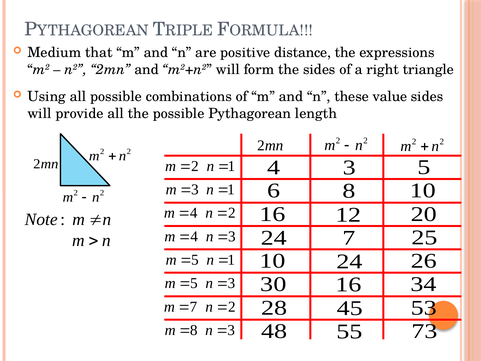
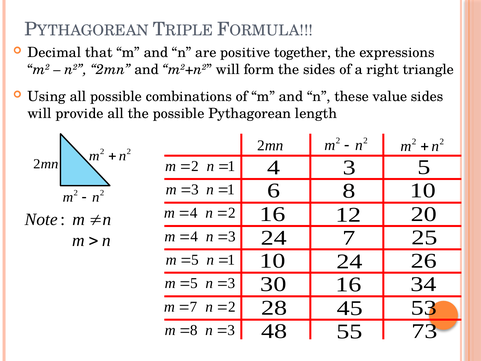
Medium: Medium -> Decimal (54, 53)
distance: distance -> together (303, 53)
